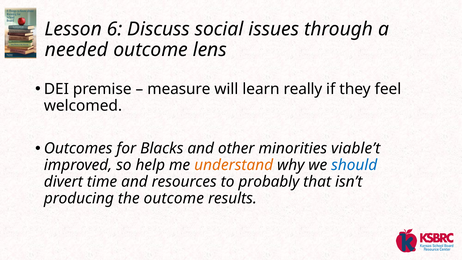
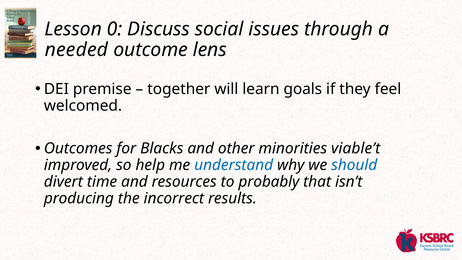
6: 6 -> 0 (115, 29)
measure: measure -> together (179, 89)
really: really -> goals (303, 89)
understand colour: orange -> blue (234, 165)
the outcome: outcome -> incorrect (174, 198)
